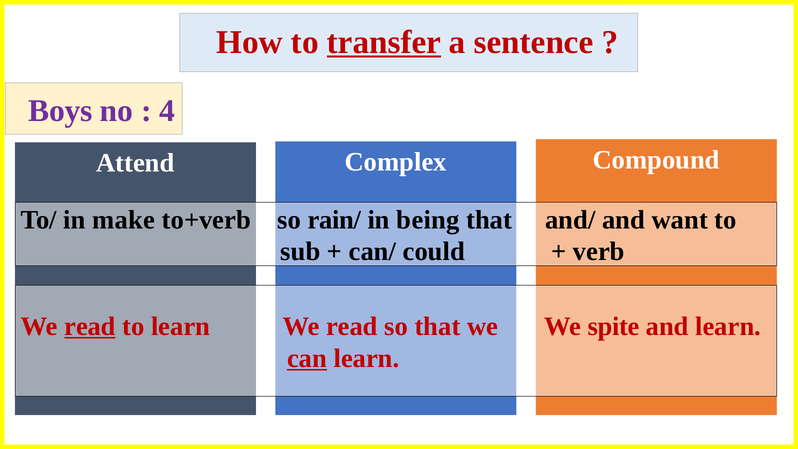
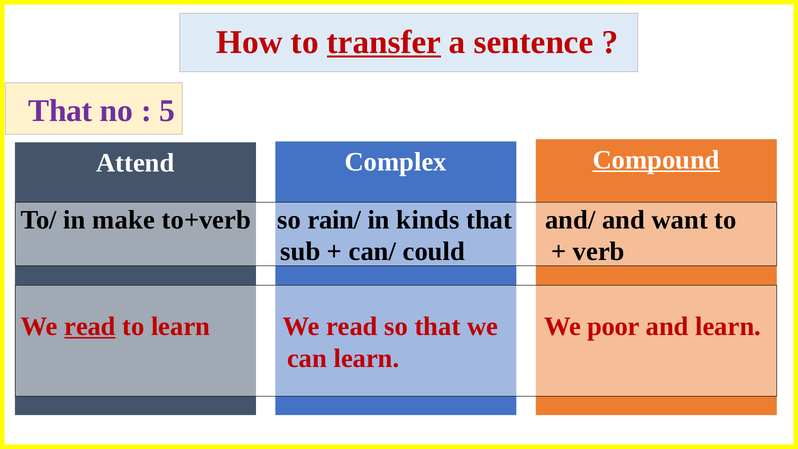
Boys: Boys -> That (60, 111)
4: 4 -> 5 (167, 111)
Compound underline: none -> present (656, 160)
being: being -> kinds (428, 220)
spite: spite -> poor (614, 326)
can underline: present -> none (307, 358)
